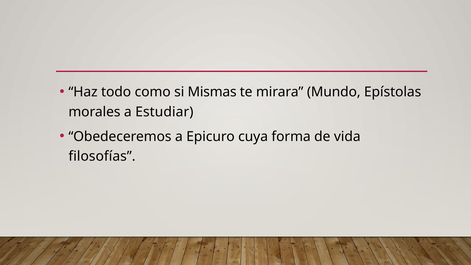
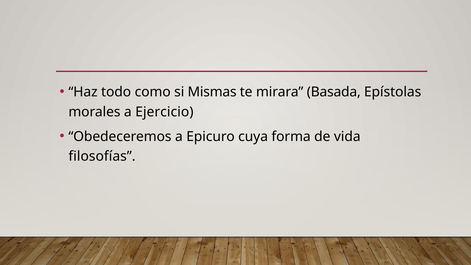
Mundo: Mundo -> Basada (334, 92)
Estudiar: Estudiar -> Ejercicio (164, 112)
